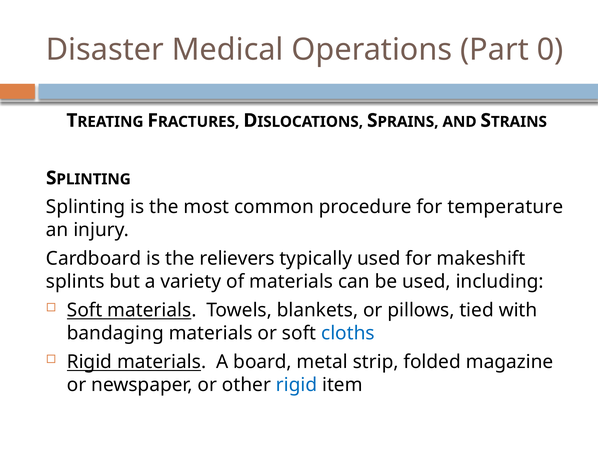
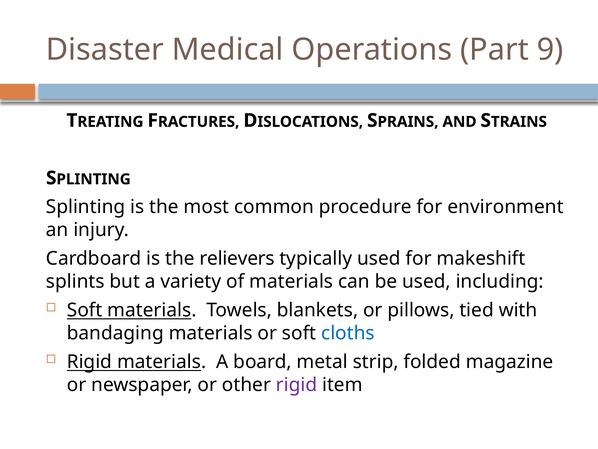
0: 0 -> 9 (550, 49)
temperature: temperature -> environment (506, 207)
rigid colour: blue -> purple (297, 384)
